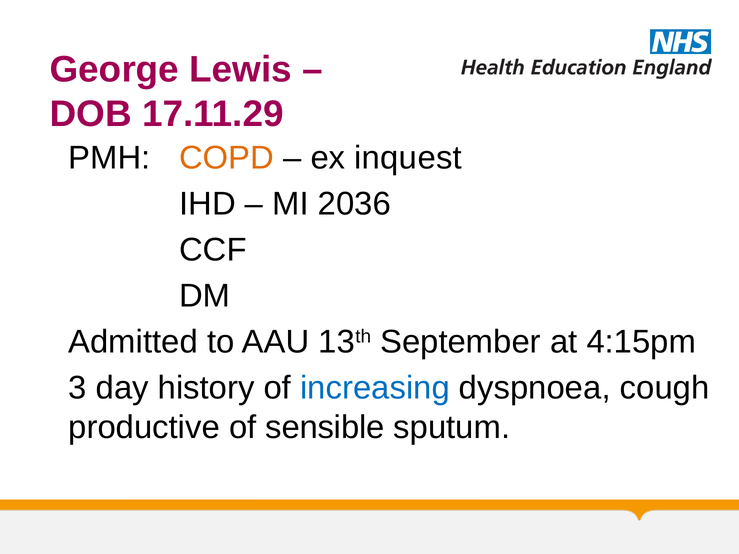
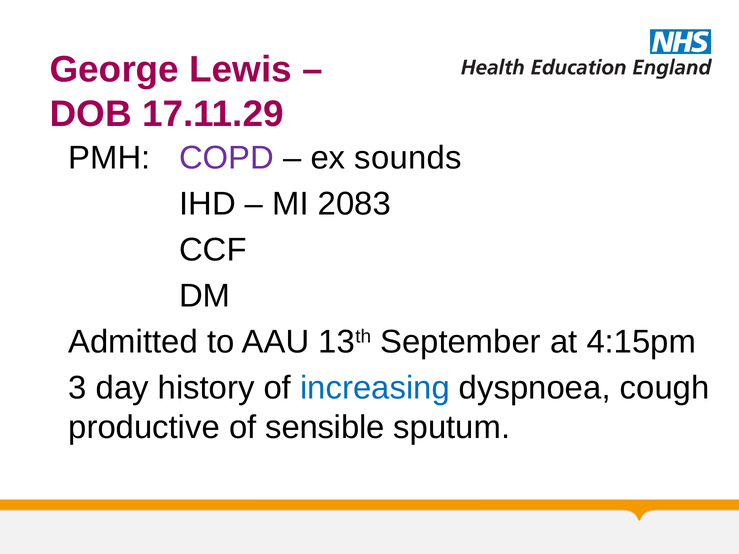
COPD colour: orange -> purple (227, 158)
inquest: inquest -> sounds (408, 158)
2036: 2036 -> 2083 (354, 204)
